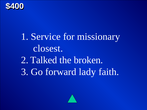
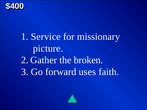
closest: closest -> picture (48, 48)
Talked: Talked -> Gather (44, 60)
lady: lady -> uses (87, 72)
